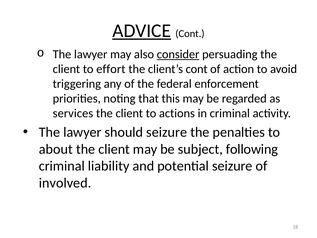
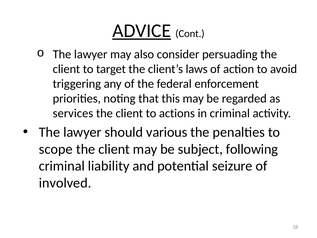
consider underline: present -> none (178, 54)
effort: effort -> target (111, 69)
client’s cont: cont -> laws (197, 69)
should seizure: seizure -> various (167, 132)
about: about -> scope (56, 149)
